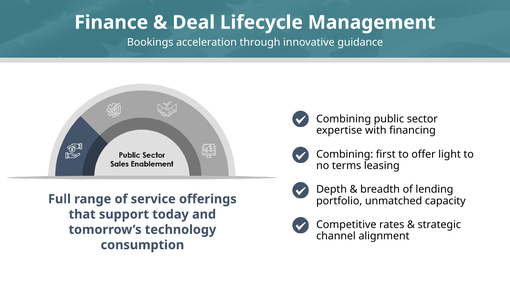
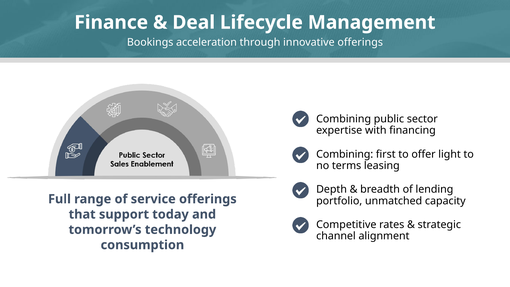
innovative guidance: guidance -> offerings (360, 42)
